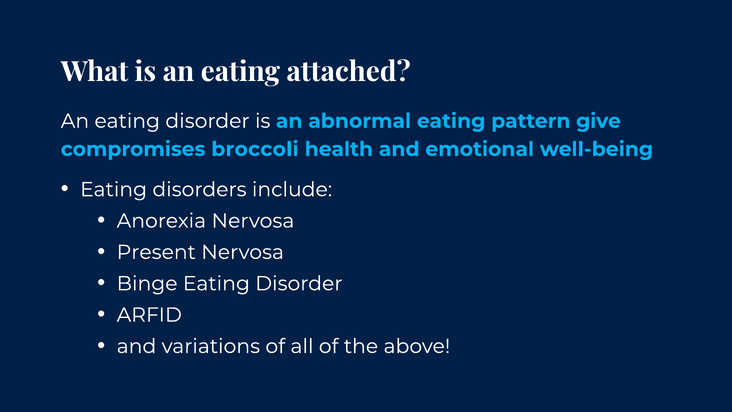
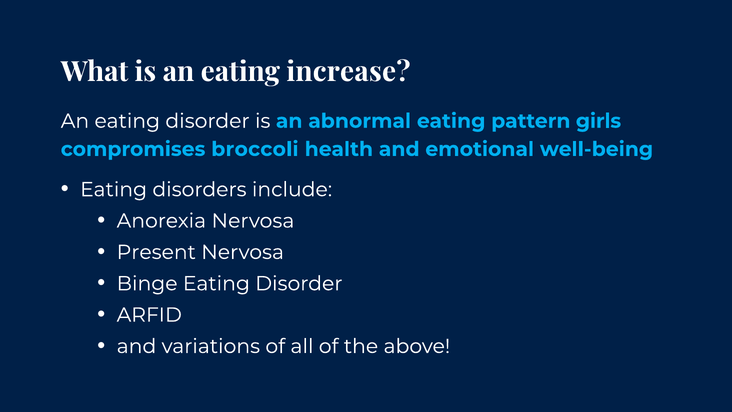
attached: attached -> increase (348, 72)
give: give -> girls (599, 121)
